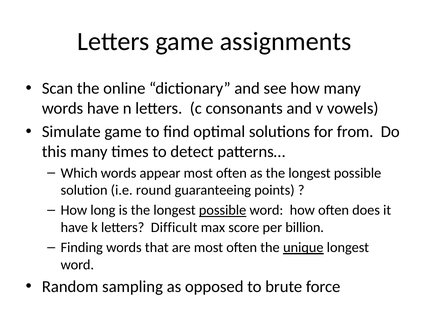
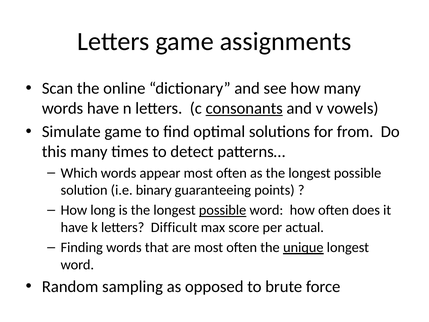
consonants underline: none -> present (244, 108)
round: round -> binary (154, 190)
billion: billion -> actual (305, 227)
